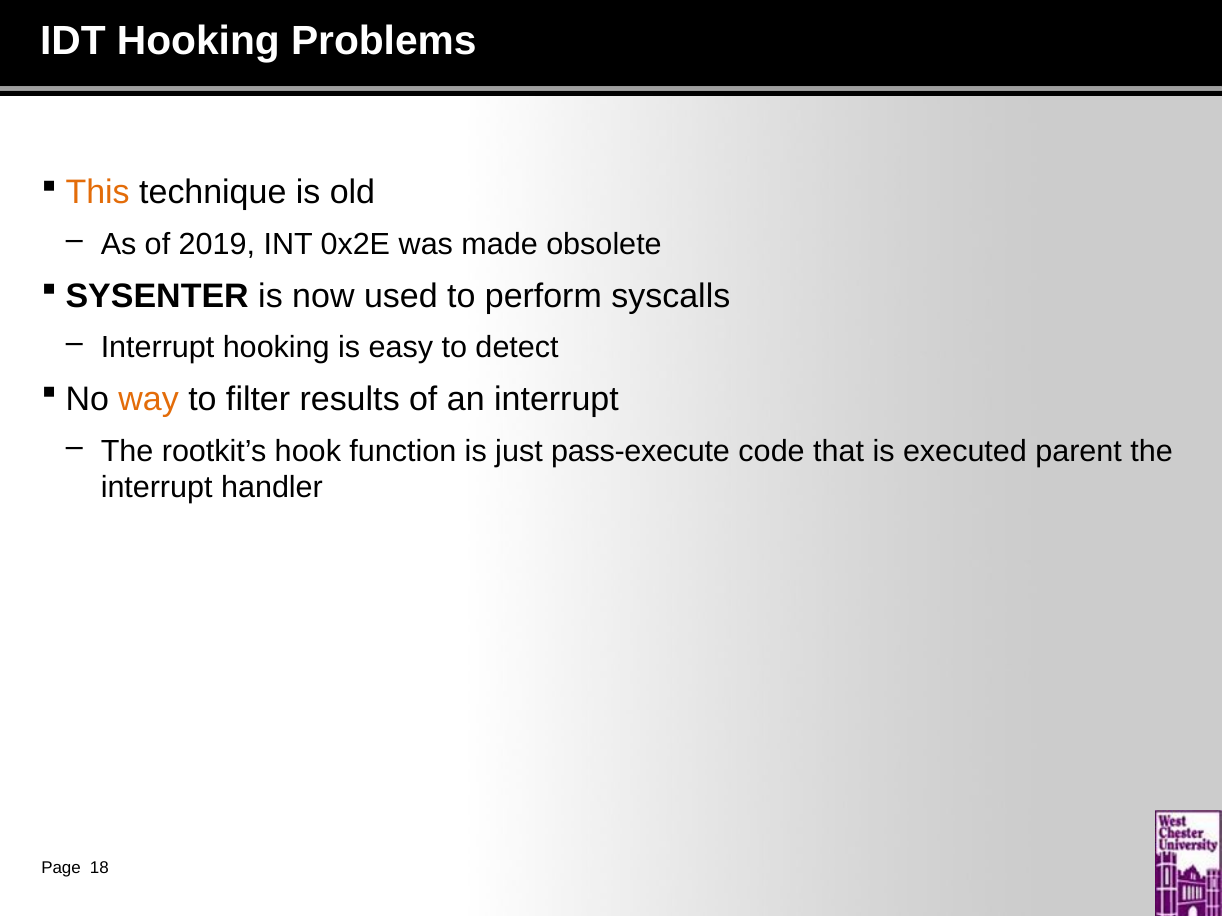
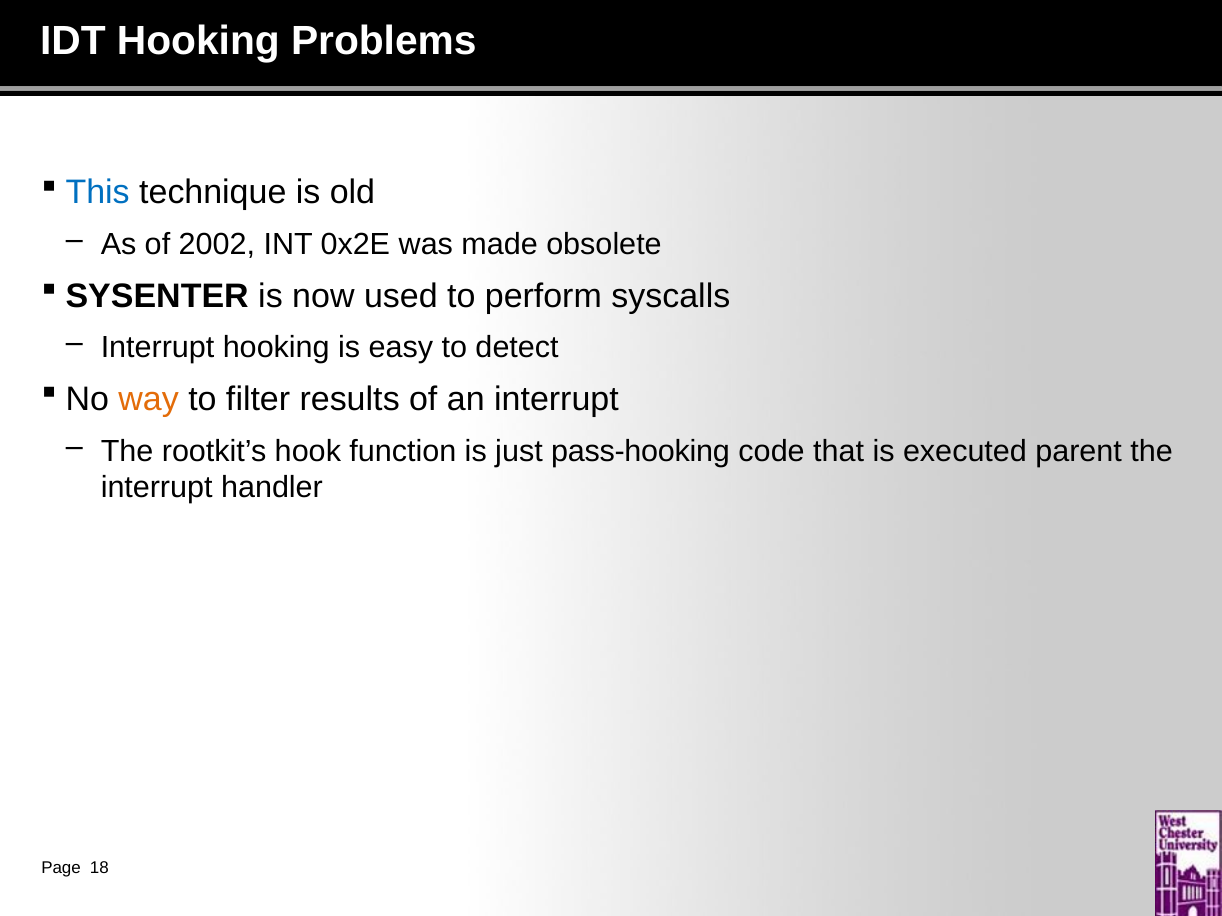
This colour: orange -> blue (98, 193)
2019: 2019 -> 2002 (217, 245)
pass-execute: pass-execute -> pass-hooking (640, 451)
